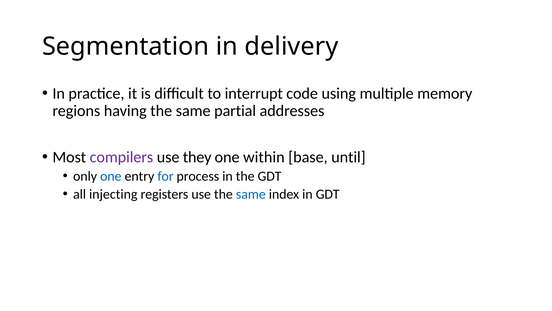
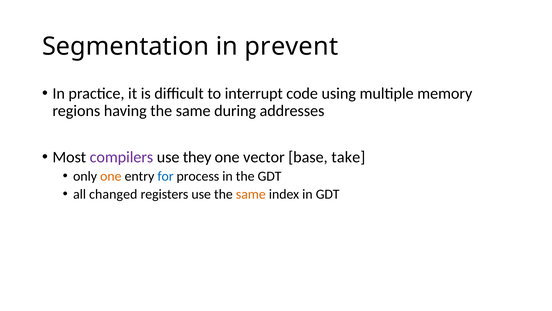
delivery: delivery -> prevent (291, 46)
partial: partial -> during (235, 111)
within: within -> vector (264, 157)
until: until -> take (348, 157)
one colour: blue -> orange (111, 176)
injecting: injecting -> changed (113, 194)
same colour: blue -> orange (251, 194)
